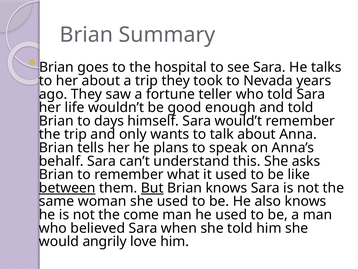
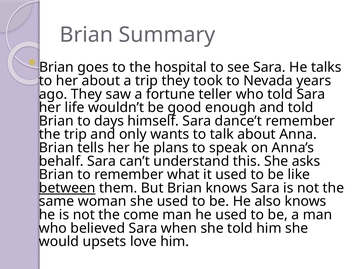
would’t: would’t -> dance’t (238, 121)
But underline: present -> none (152, 188)
angrily: angrily -> upsets (105, 241)
